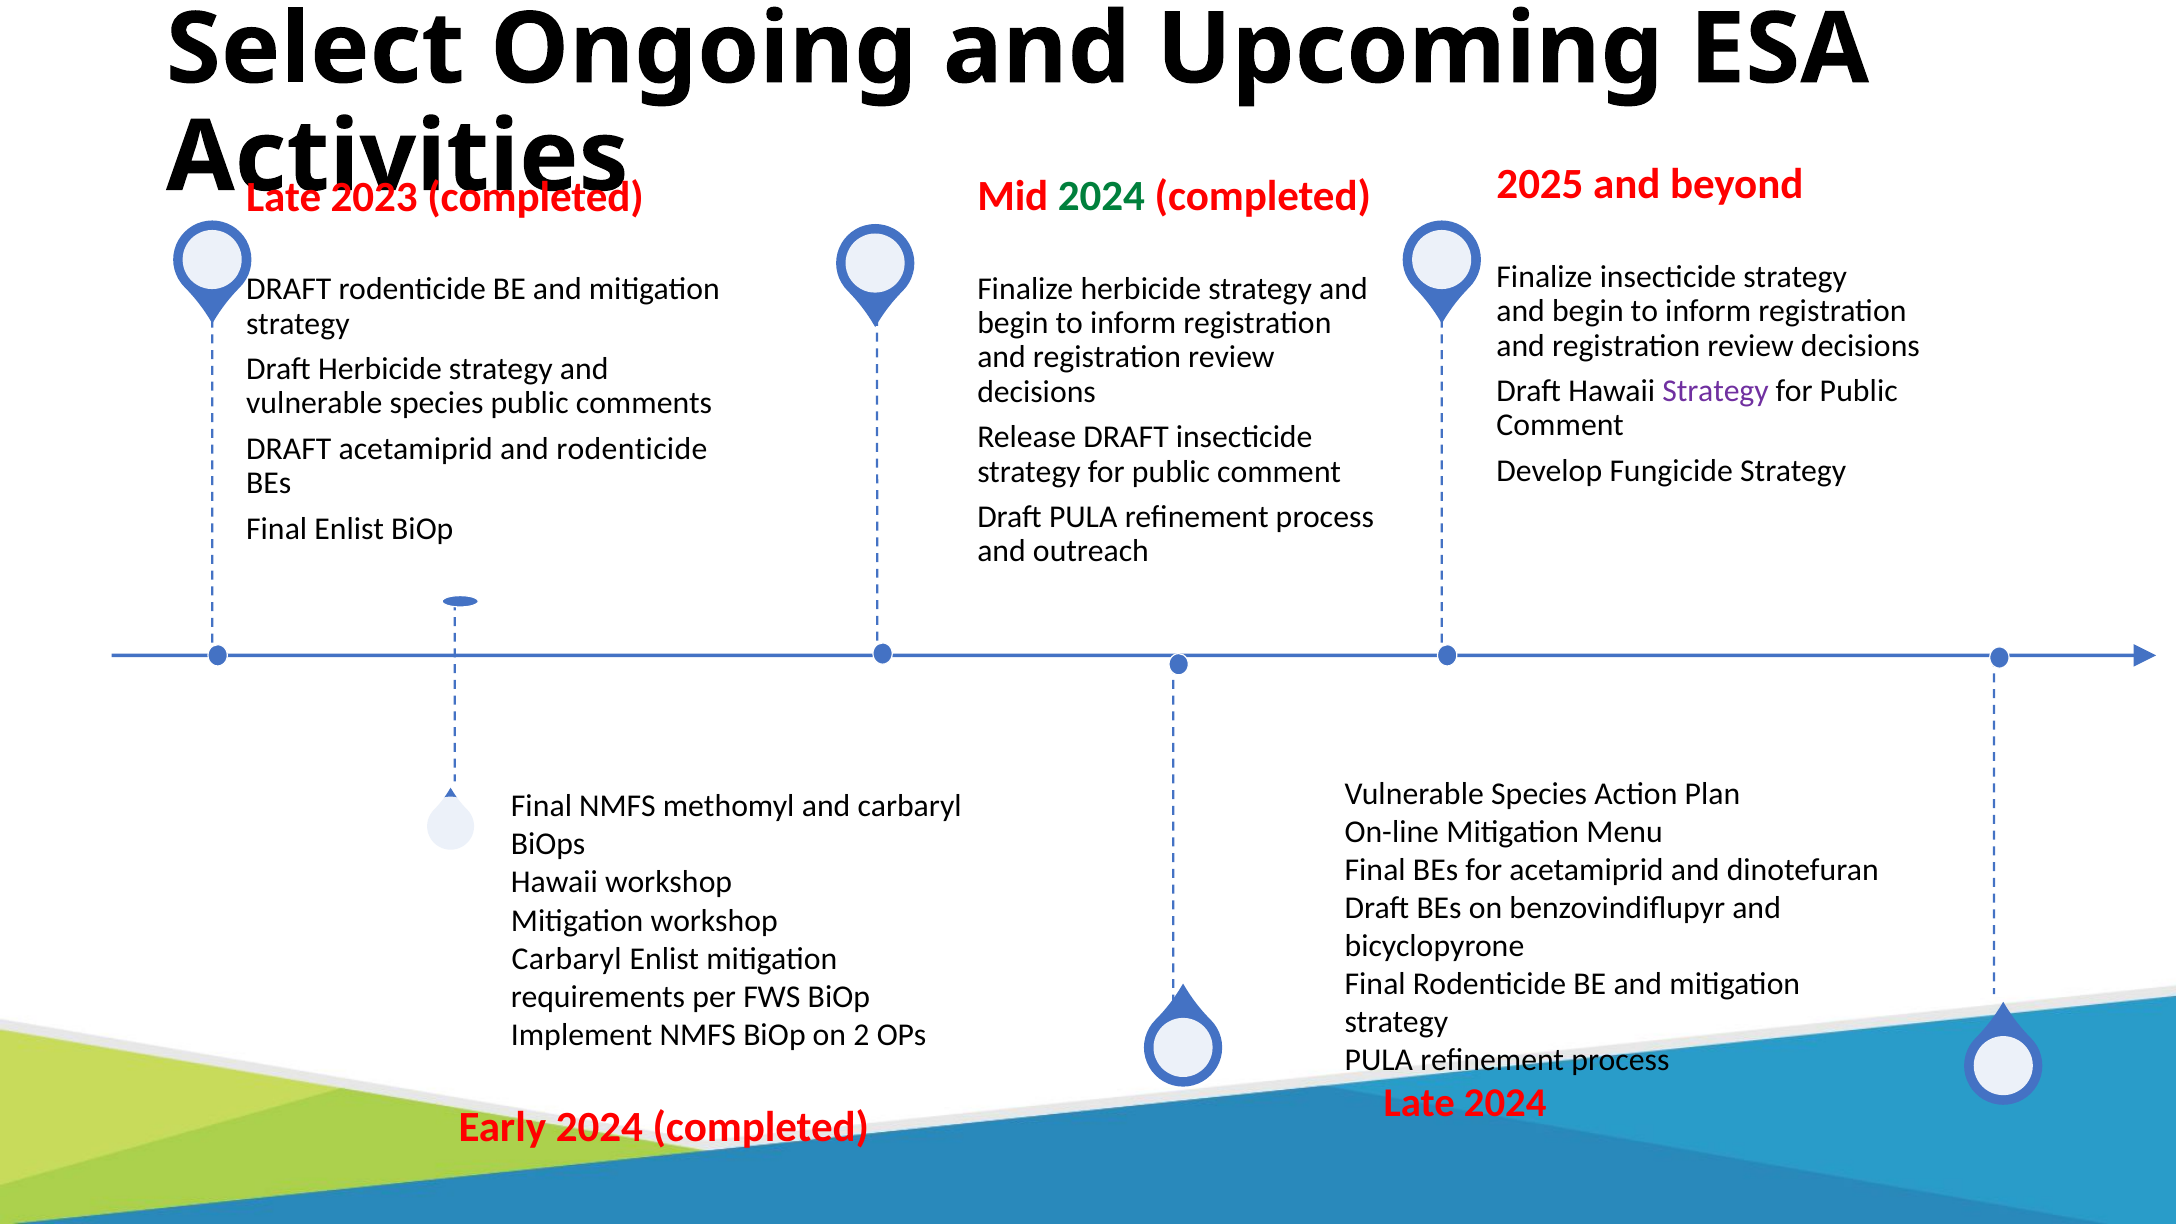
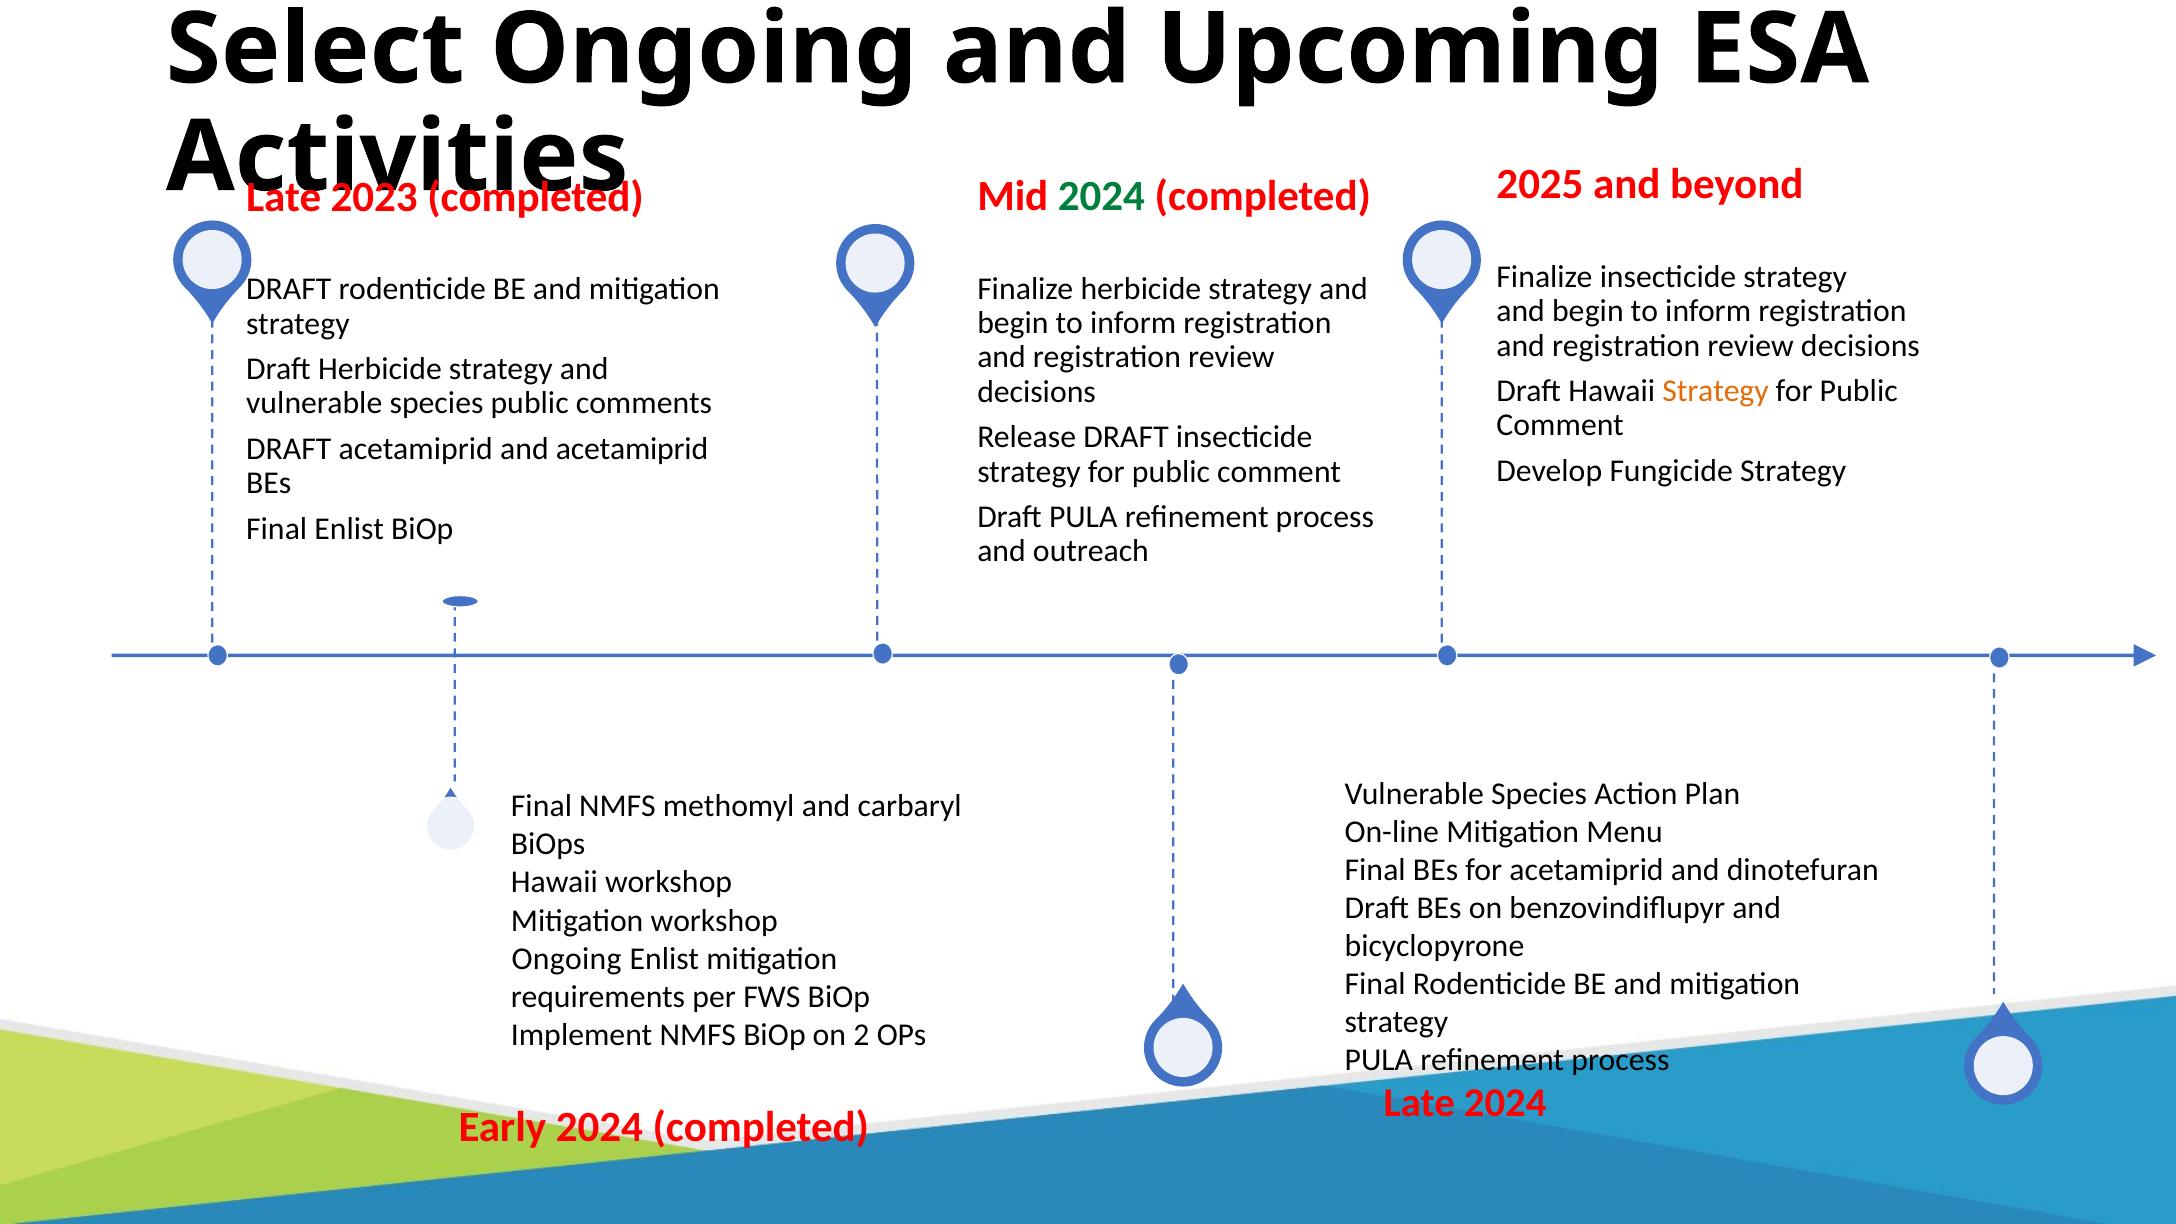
Strategy colour: purple -> orange (1715, 391)
and rodenticide: rodenticide -> acetamiprid (632, 449)
Carbaryl: Carbaryl -> Ongoing (567, 959)
